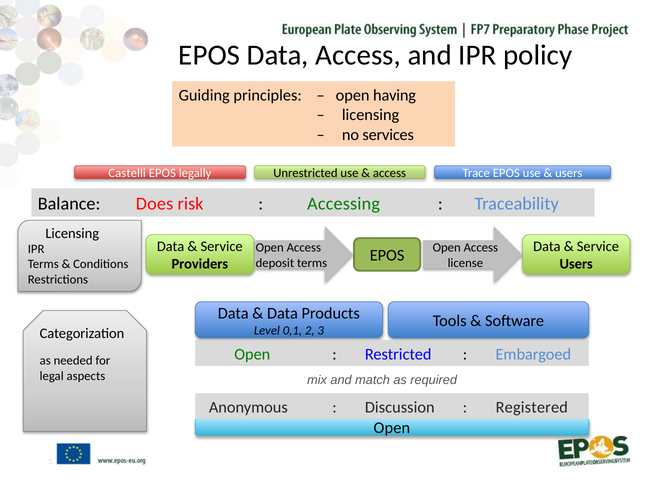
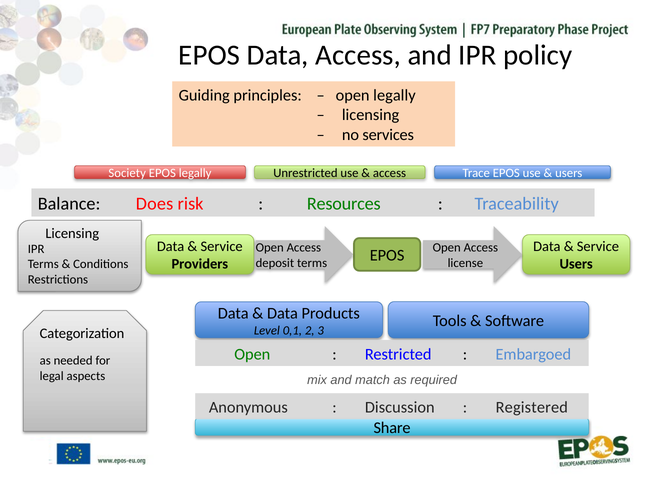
open having: having -> legally (394, 95)
Castelli: Castelli -> Society (127, 173)
Accessing: Accessing -> Resources (344, 204)
Open: Open -> Share (392, 428)
